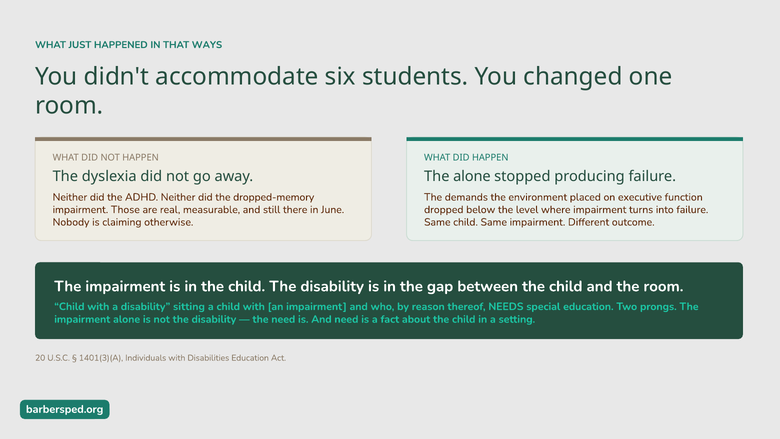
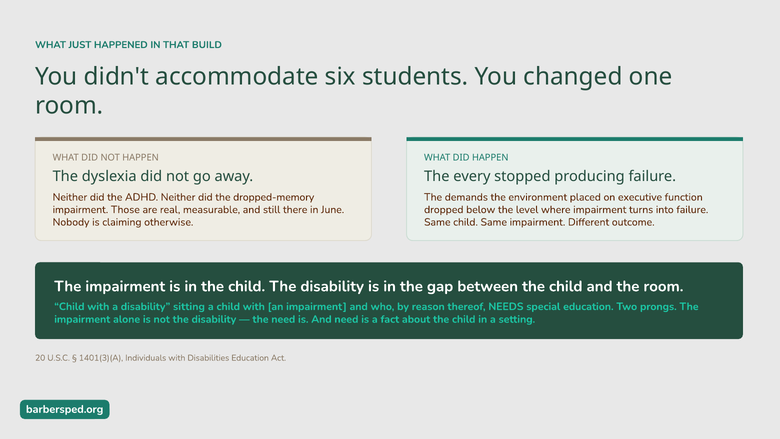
WAYS: WAYS -> BUILD (207, 45)
The alone: alone -> every (472, 176)
